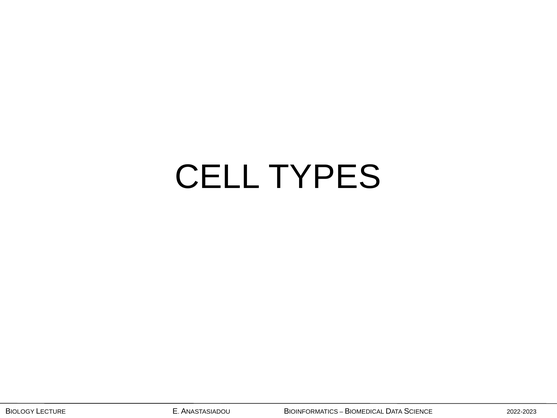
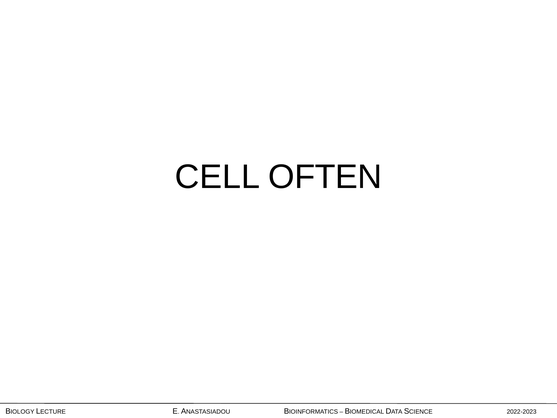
TYPES: TYPES -> OFTEN (325, 177)
